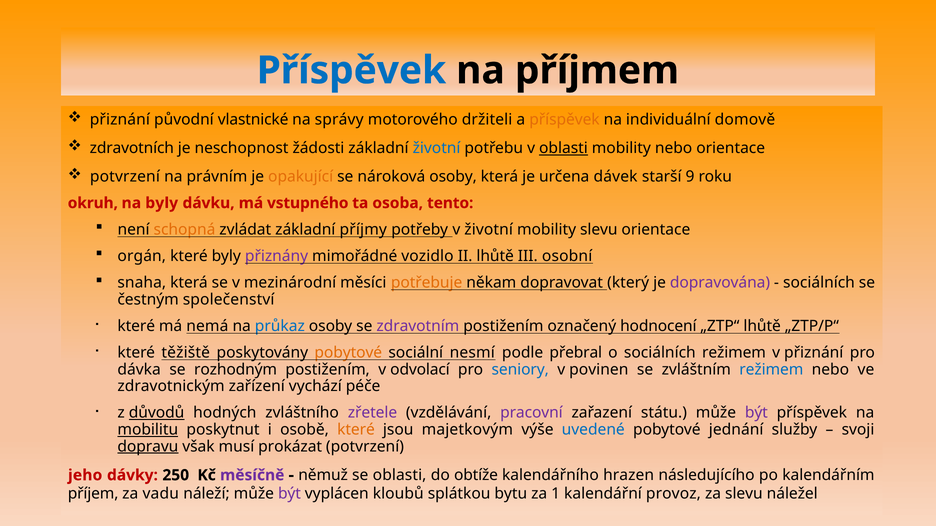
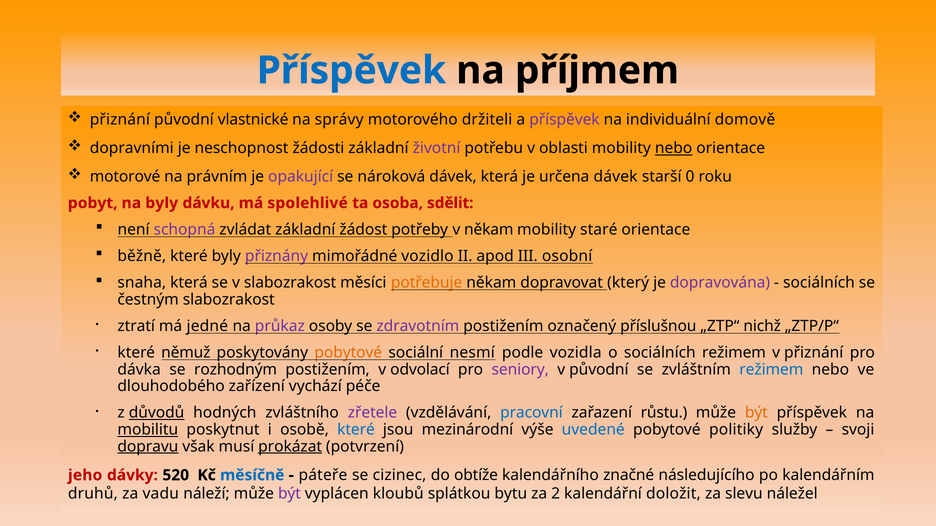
příspěvek colour: orange -> purple (564, 120)
zdravotních: zdravotních -> dopravními (132, 148)
životní colour: blue -> purple (437, 148)
oblasti underline: present -> none (563, 148)
nebo underline: none -> present (674, 148)
potvrzení: potvrzení -> motorové (125, 177)
opakující colour: orange -> purple (301, 177)
nároková osoby: osoby -> dávek (453, 177)
9: 9 -> 0 (690, 177)
okruh: okruh -> pobyt (93, 203)
vstupného: vstupného -> spolehlivé (308, 203)
tento: tento -> sdělit (450, 203)
schopná colour: orange -> purple (184, 230)
příjmy: příjmy -> žádost (363, 230)
v životní: životní -> někam (489, 230)
mobility slevu: slevu -> staré (599, 230)
orgán: orgán -> běžně (142, 256)
II lhůtě: lhůtě -> apod (495, 256)
v mezinárodní: mezinárodní -> slabozrakost (290, 283)
čestným společenství: společenství -> slabozrakost (229, 300)
které: které -> ztratí (136, 326)
nemá: nemá -> jedné (207, 326)
průkaz colour: blue -> purple (280, 326)
hodnocení: hodnocení -> příslušnou (658, 326)
„ZTP“ lhůtě: lhůtě -> nichž (762, 326)
těžiště: těžiště -> němuž (186, 353)
přebral: přebral -> vozidla (576, 353)
seniory colour: blue -> purple (520, 370)
v povinen: povinen -> původní (599, 370)
zdravotnickým: zdravotnickým -> dlouhodobého (171, 387)
pracovní colour: purple -> blue (531, 413)
státu: státu -> růstu (664, 413)
být colour: purple -> orange (756, 413)
které colour: orange -> blue (356, 430)
majetkovým: majetkovým -> mezinárodní (467, 430)
jednání: jednání -> politiky (736, 430)
prokázat underline: none -> present (290, 447)
250: 250 -> 520 (176, 476)
měsíčně colour: purple -> blue (252, 476)
němuž: němuž -> páteře (323, 476)
se oblasti: oblasti -> cizinec (400, 476)
hrazen: hrazen -> značné (629, 476)
příjem: příjem -> druhů (93, 494)
1: 1 -> 2 (556, 494)
provoz: provoz -> doložit (673, 494)
